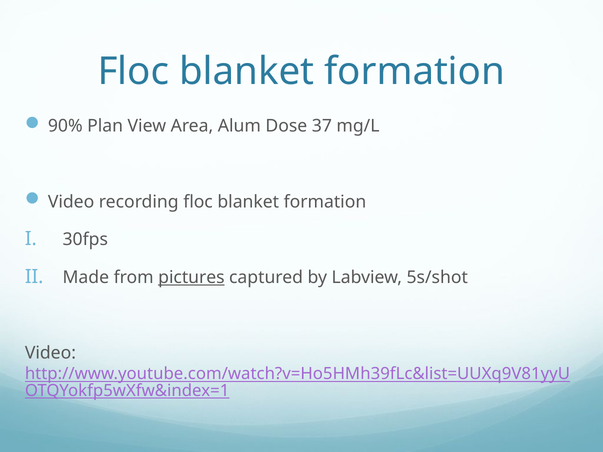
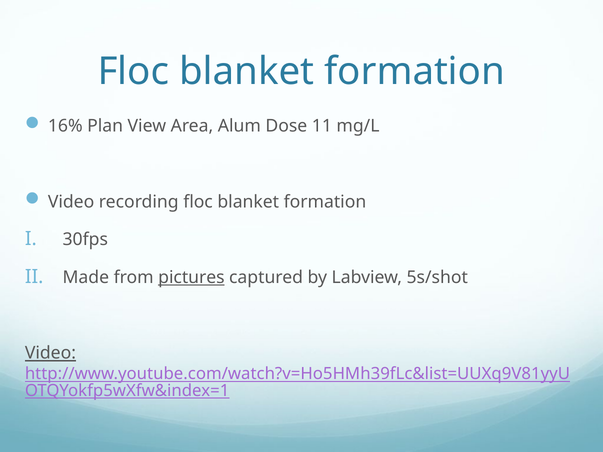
90%: 90% -> 16% (65, 126)
37: 37 -> 11 (322, 126)
Video underline: none -> present (50, 353)
